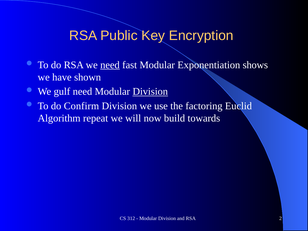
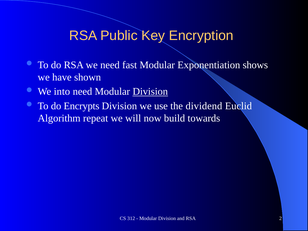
need underline: present -> none (110, 65)
gulf: gulf -> into (62, 92)
Confirm: Confirm -> Encrypts (82, 106)
factoring: factoring -> dividend (204, 106)
